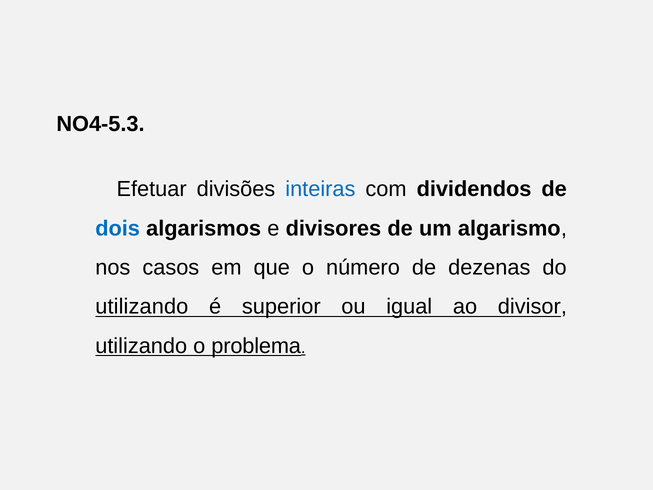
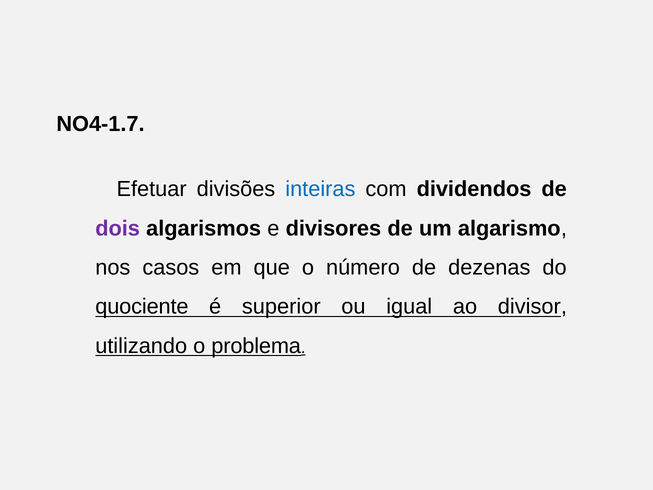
NO4-5.3: NO4-5.3 -> NO4-1.7 (101, 124)
dois colour: blue -> purple (118, 228)
utilizando: utilizando -> quociente (142, 307)
